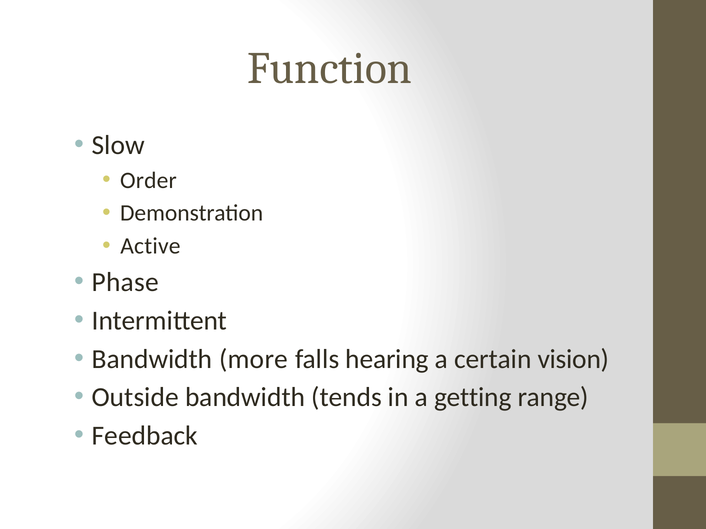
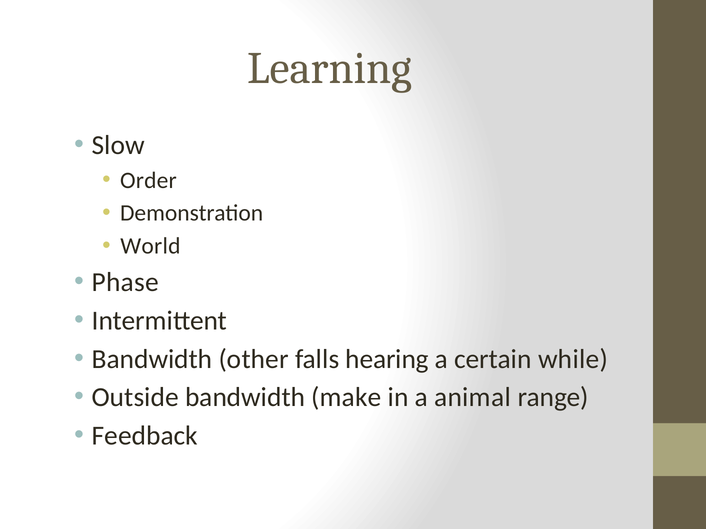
Function: Function -> Learning (330, 68)
Active: Active -> World (150, 246)
more: more -> other (254, 359)
vision: vision -> while (573, 359)
tends: tends -> make (346, 398)
getting: getting -> animal (473, 398)
